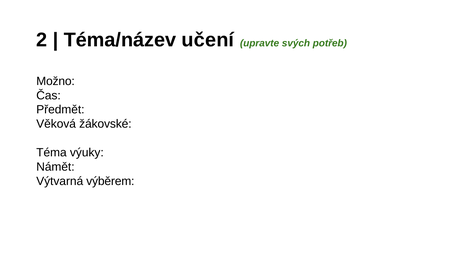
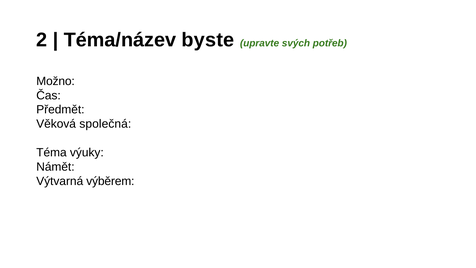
učení: učení -> byste (208, 40)
žákovské: žákovské -> společná (105, 124)
